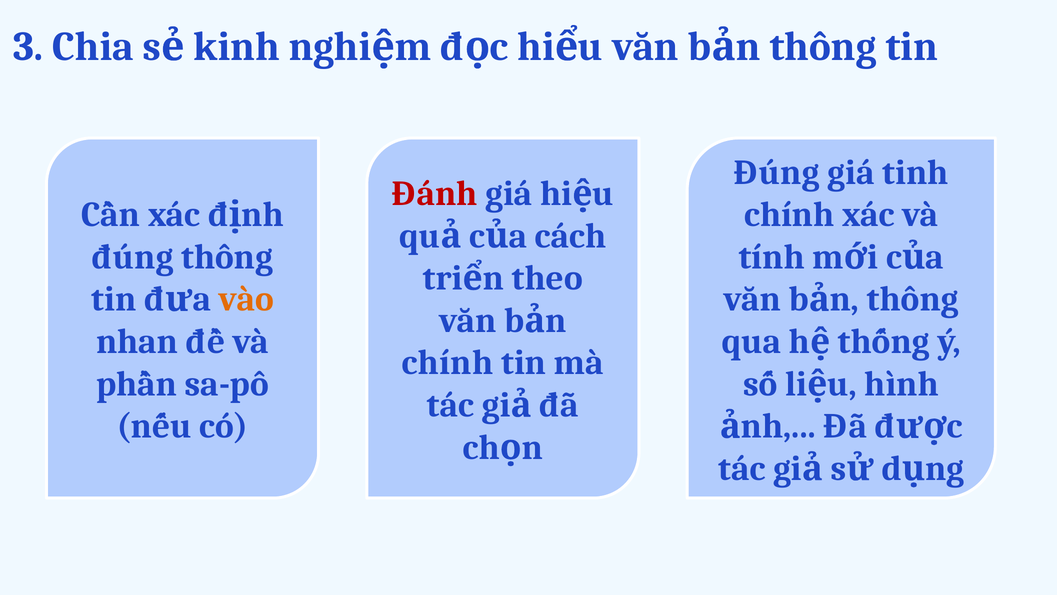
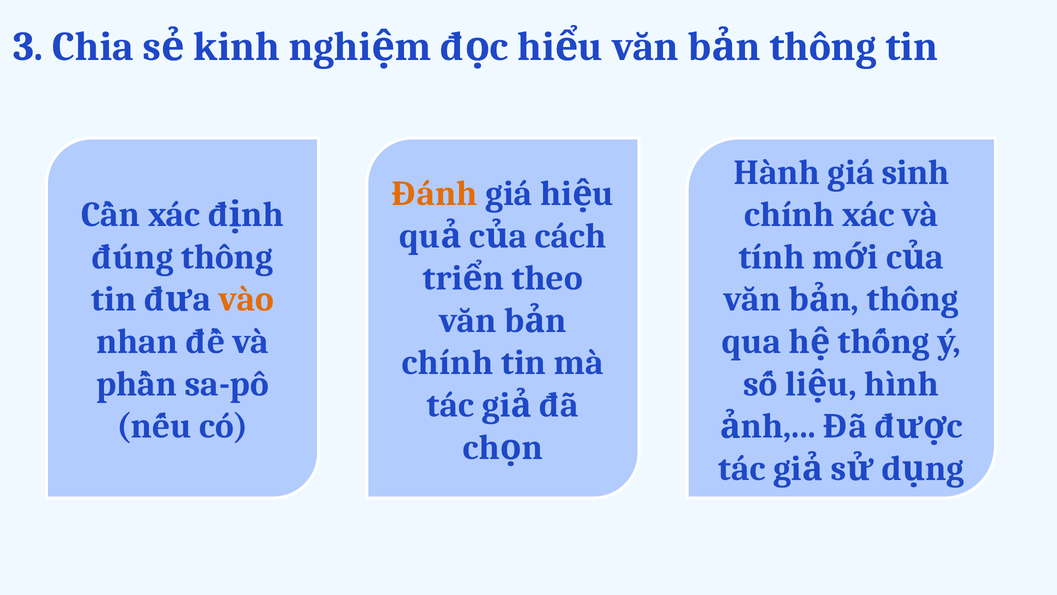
Đúng: Đúng -> Hành (777, 172)
tinh: tinh -> sinh (916, 172)
Đánh colour: red -> orange (435, 193)
